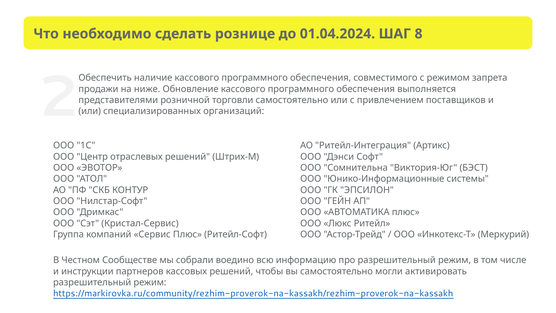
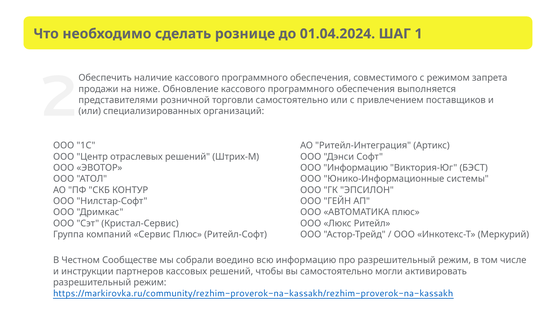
8: 8 -> 1 (419, 34)
ООО Сомнительна: Сомнительна -> Информацию (356, 168)
